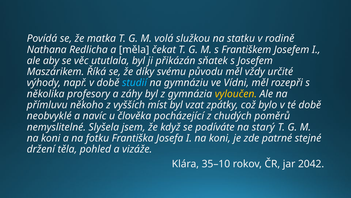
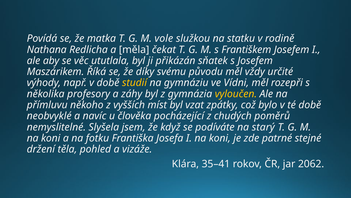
volá: volá -> vole (164, 38)
studií colour: light blue -> yellow (134, 83)
35–10: 35–10 -> 35–41 (216, 164)
2042: 2042 -> 2062 (311, 164)
